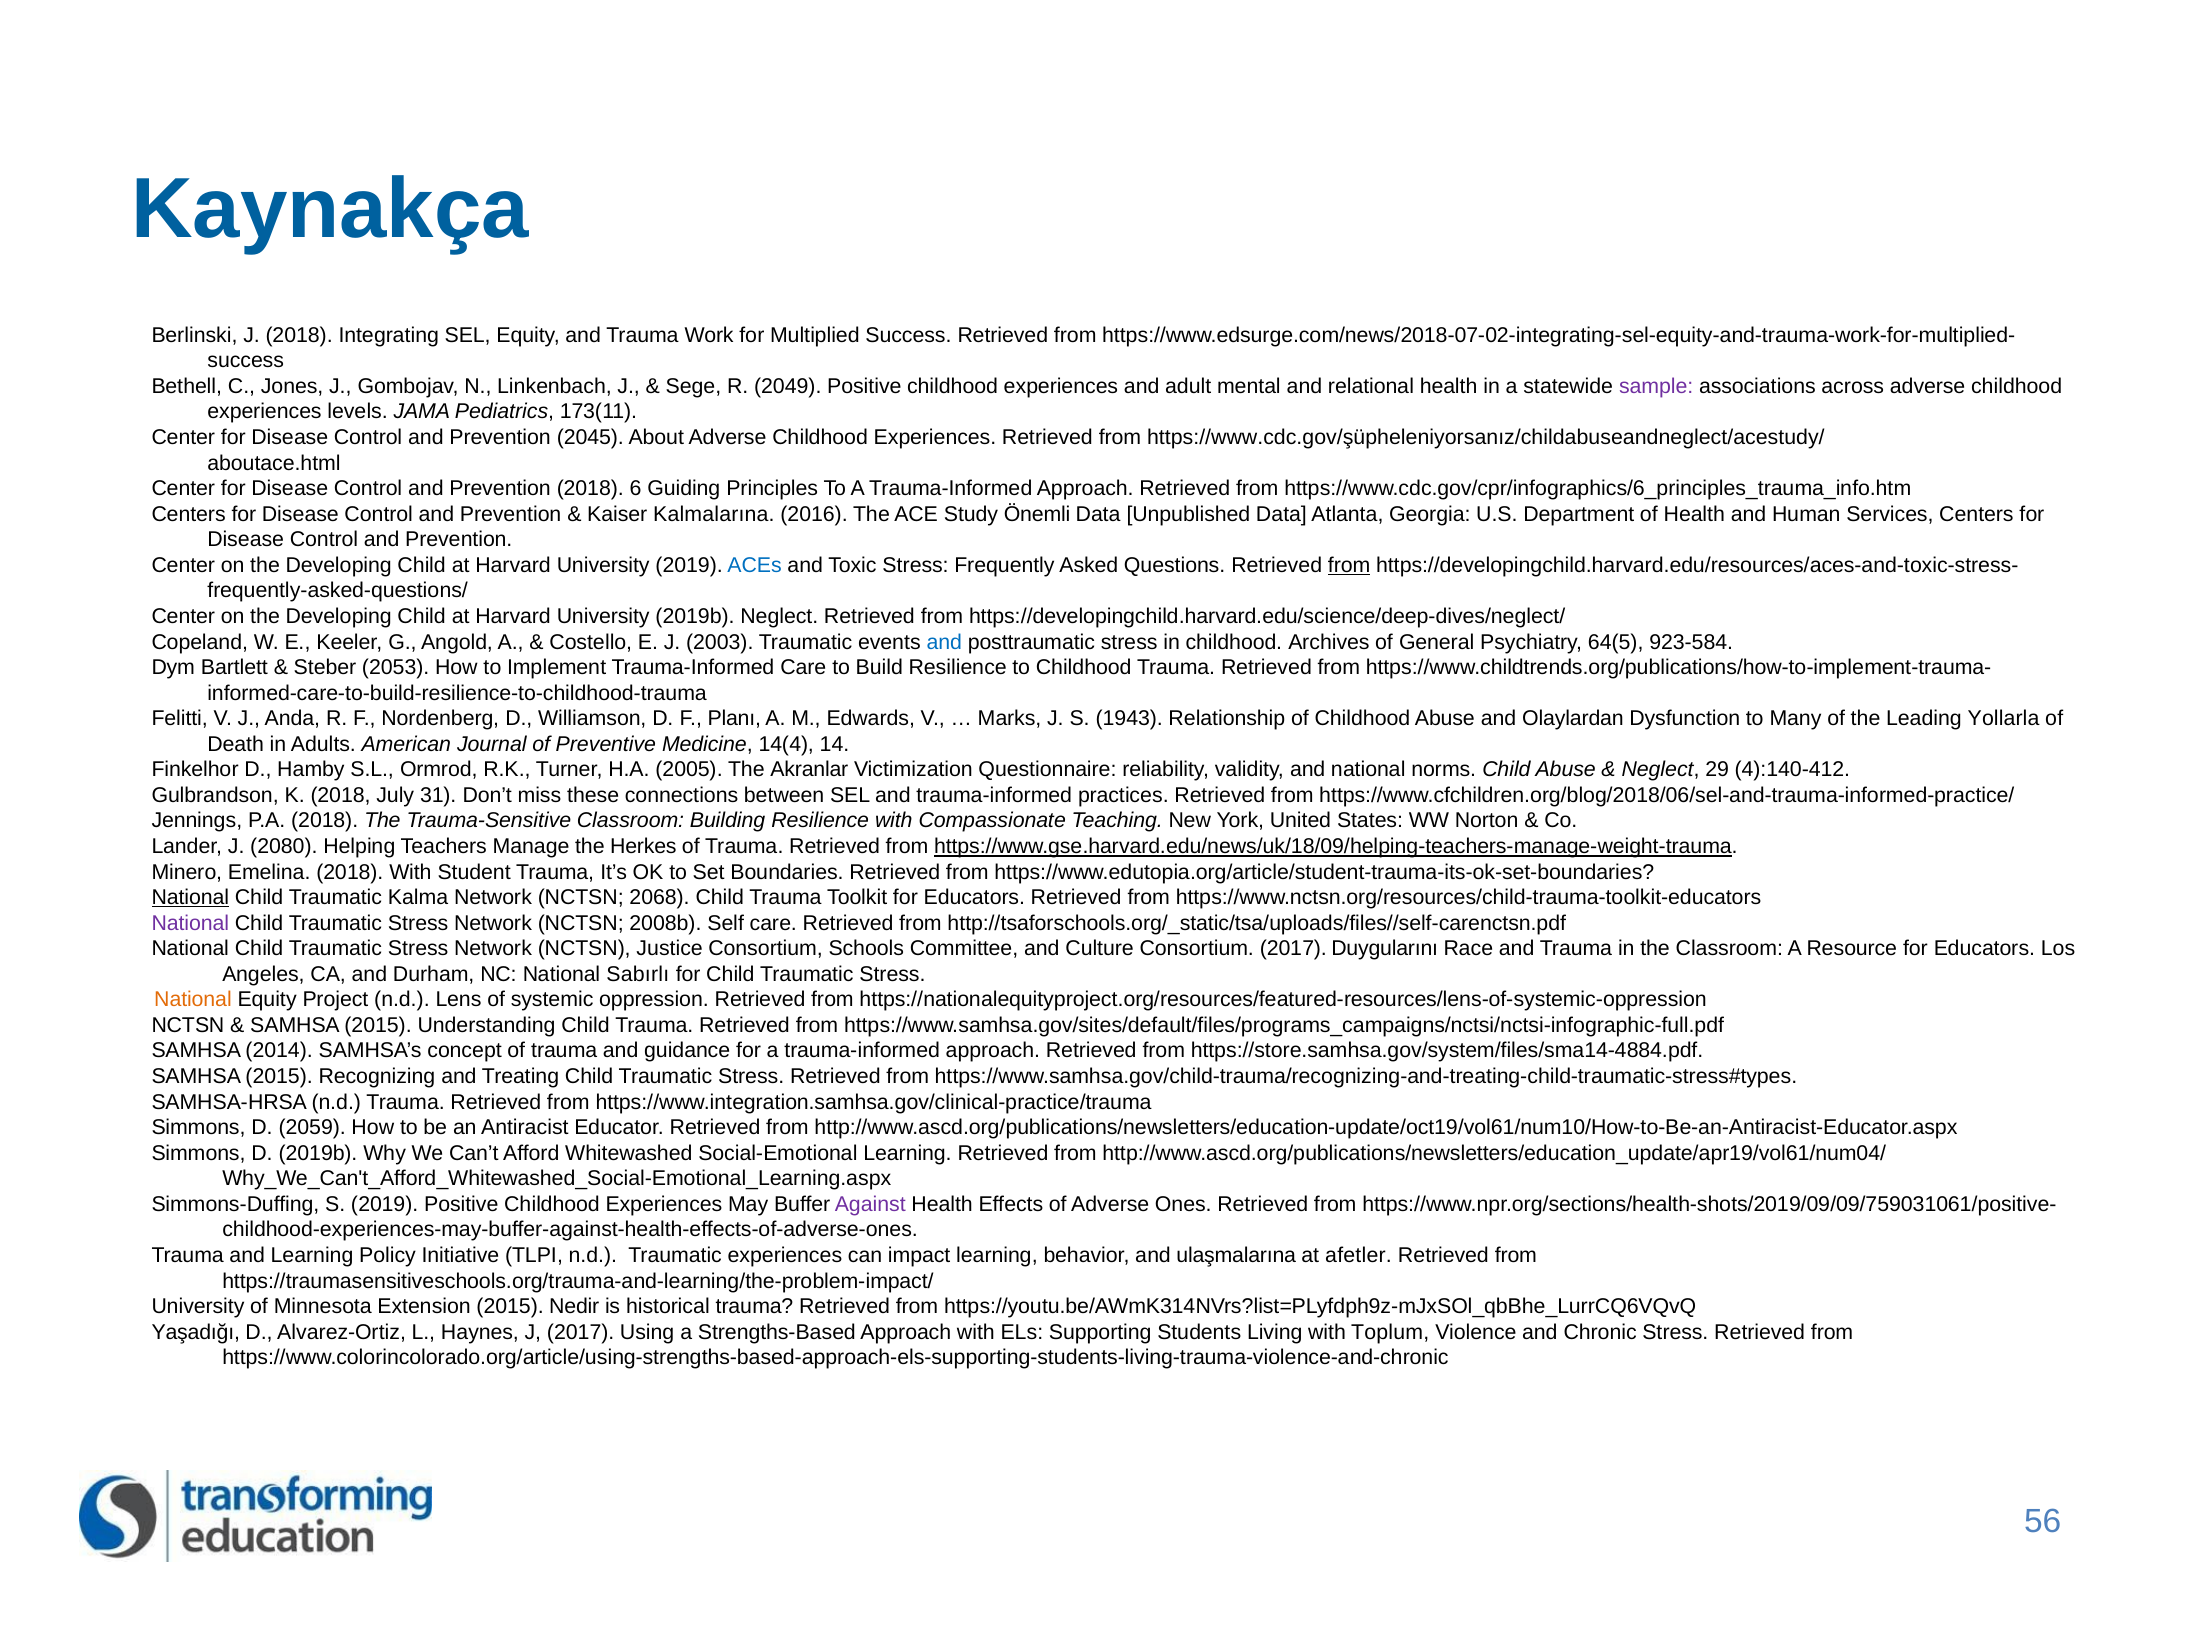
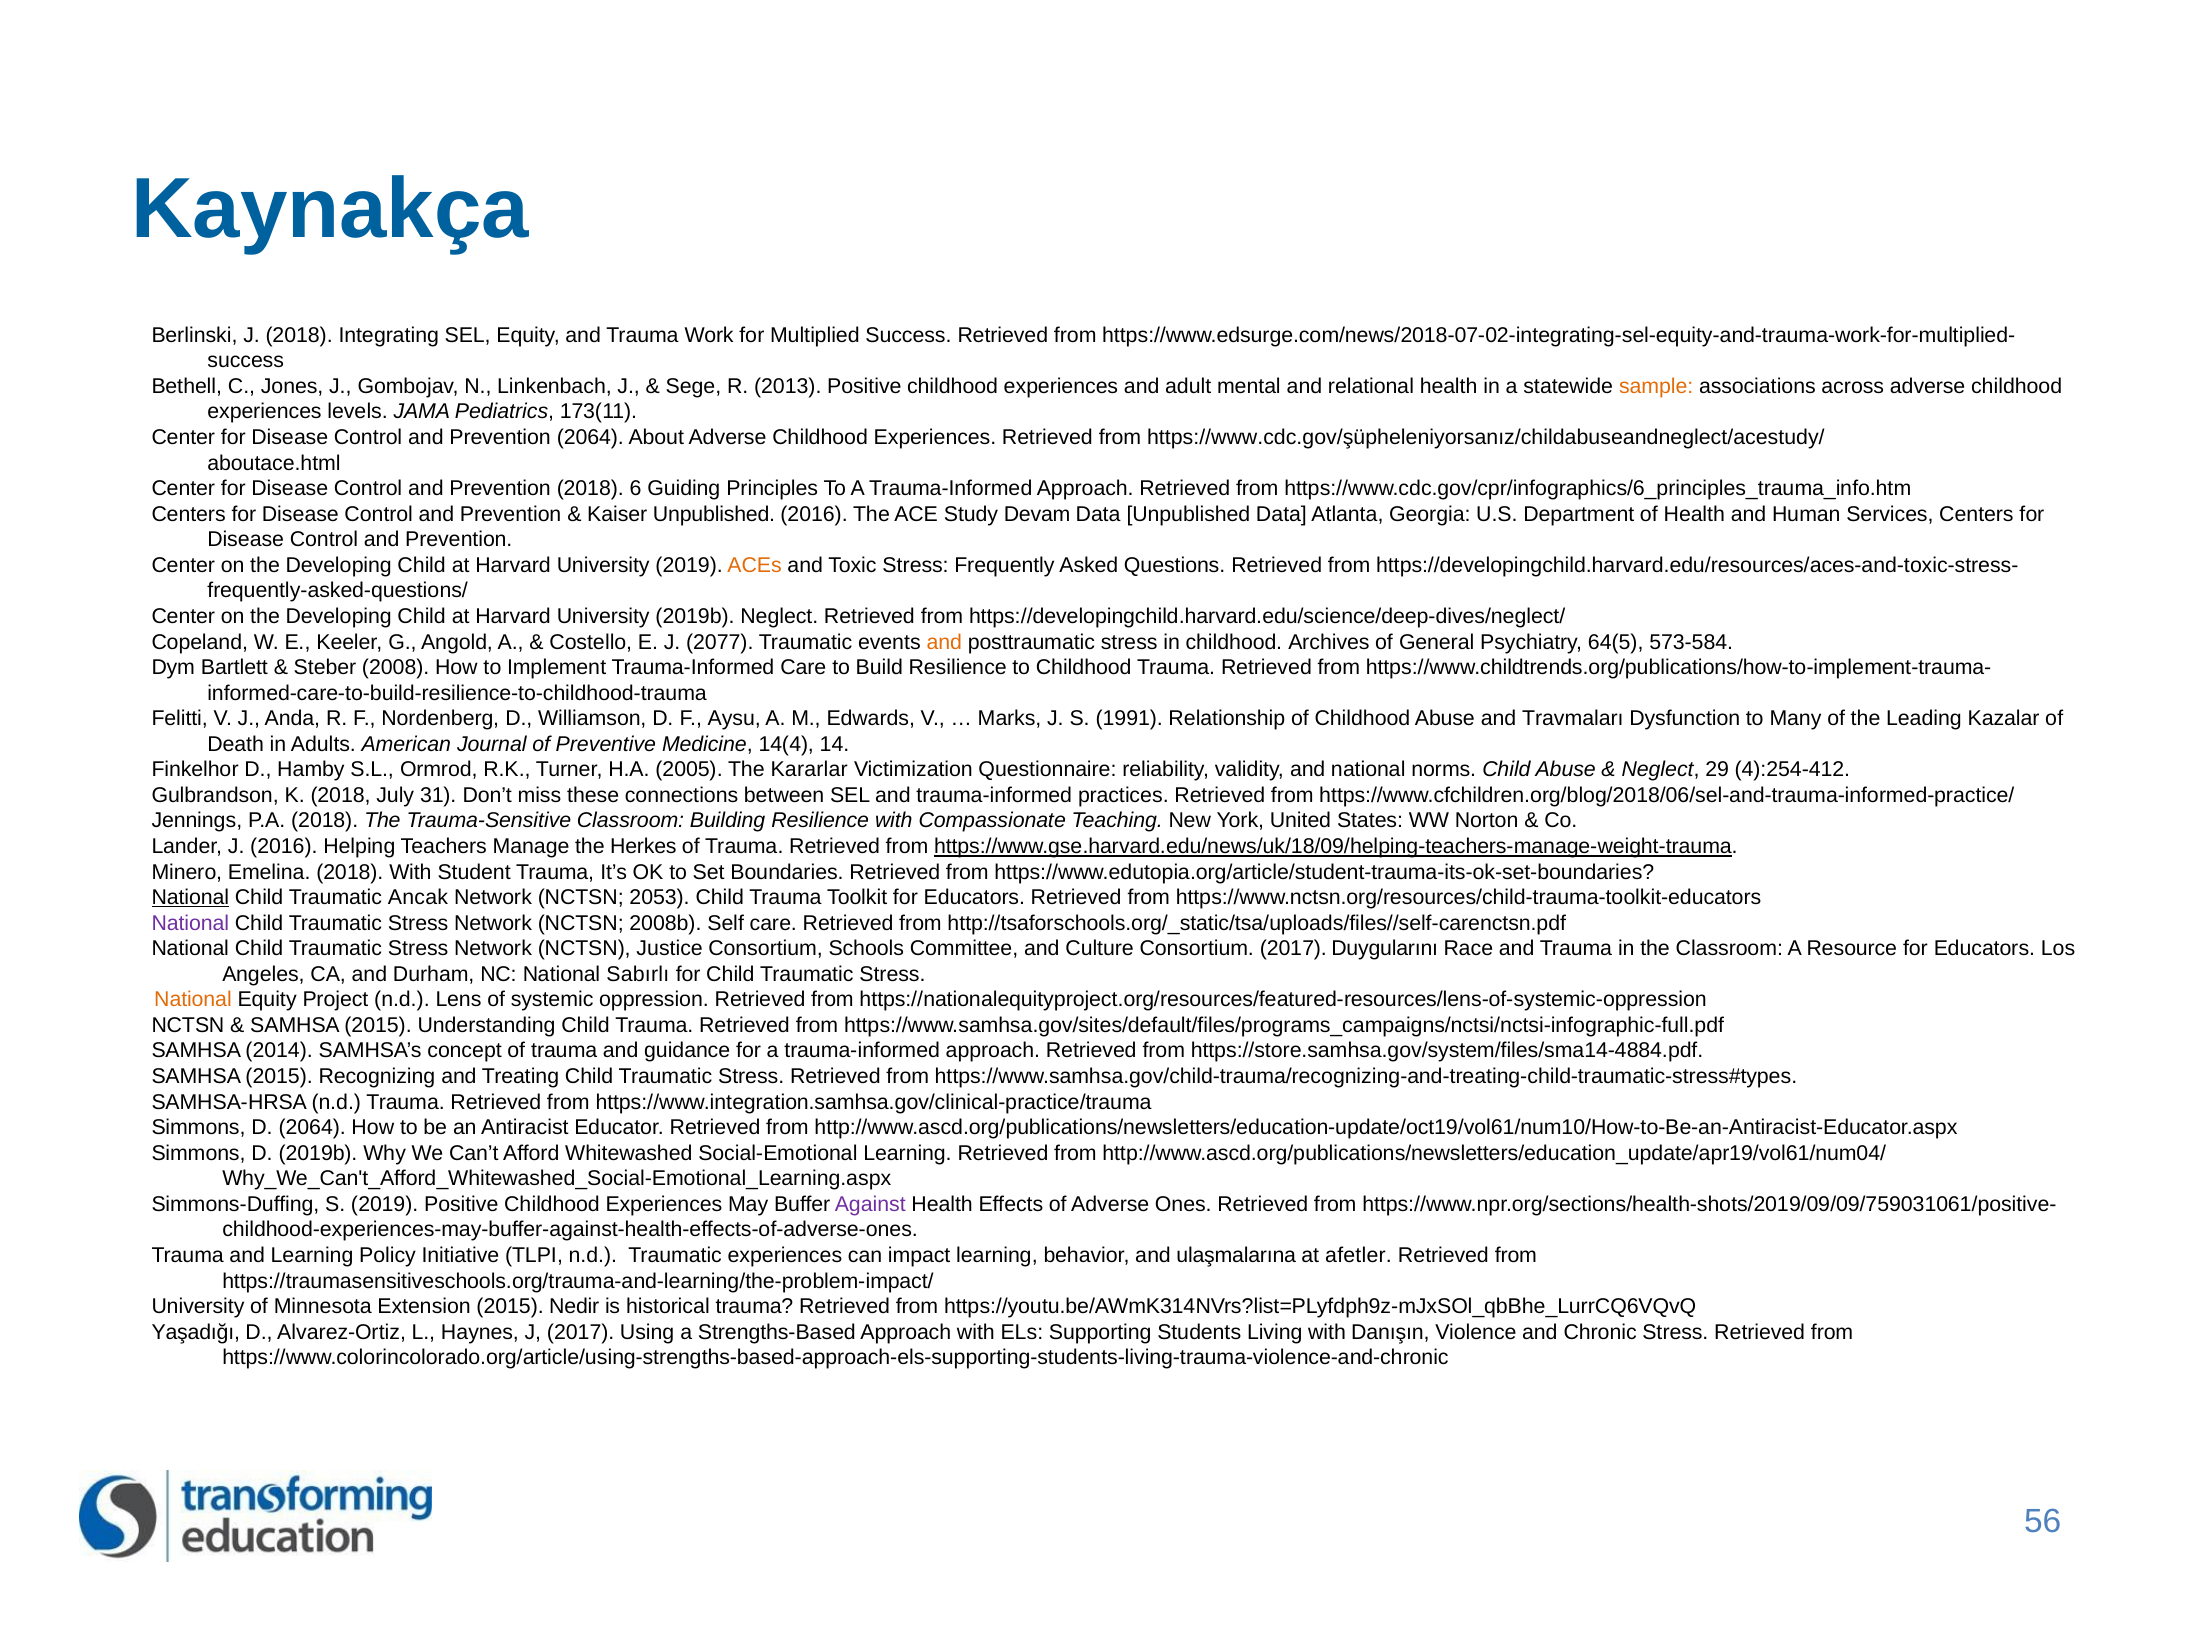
2049: 2049 -> 2013 (788, 386)
sample colour: purple -> orange (1656, 386)
Prevention 2045: 2045 -> 2064 (590, 437)
Kaiser Kalmalarına: Kalmalarına -> Unpublished (714, 514)
Önemli: Önemli -> Devam (1037, 514)
ACEs colour: blue -> orange (755, 565)
from underline: present -> none (1349, 565)
2003: 2003 -> 2077 (720, 642)
and colour: blue -> orange (944, 642)
923-584: 923-584 -> 573-584 (1691, 642)
2053: 2053 -> 2008 (396, 667)
Planı: Planı -> Aysu (734, 719)
1943: 1943 -> 1991 (1129, 719)
Olaylardan: Olaylardan -> Travmaları (1573, 719)
Yollarla: Yollarla -> Kazalar (2004, 719)
Akranlar: Akranlar -> Kararlar (809, 770)
4):140-412: 4):140-412 -> 4):254-412 (1792, 770)
J 2080: 2080 -> 2016 (284, 846)
Kalma: Kalma -> Ancak (418, 897)
2068: 2068 -> 2053 (660, 897)
D 2059: 2059 -> 2064 (312, 1127)
Toplum: Toplum -> Danışın (1390, 1332)
